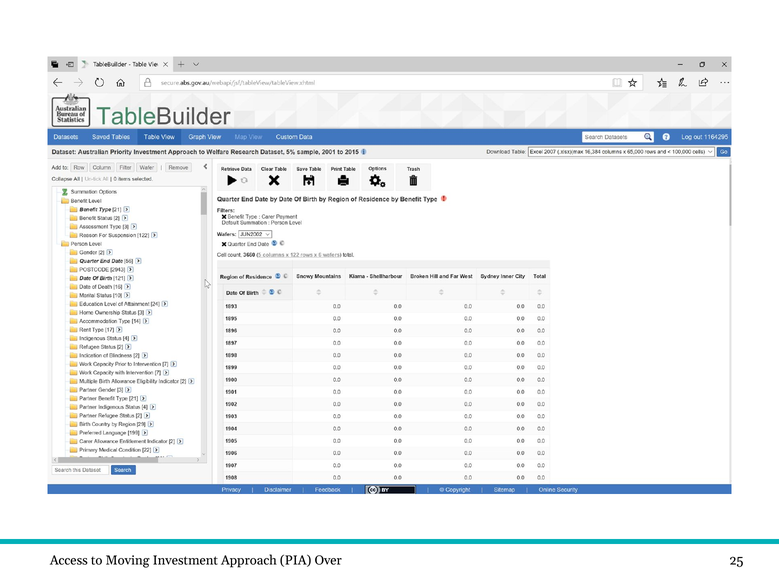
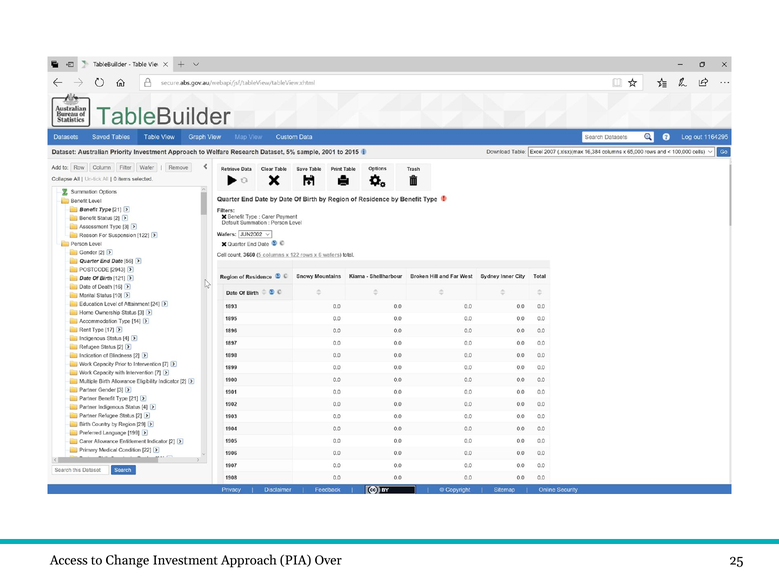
Moving: Moving -> Change (127, 560)
